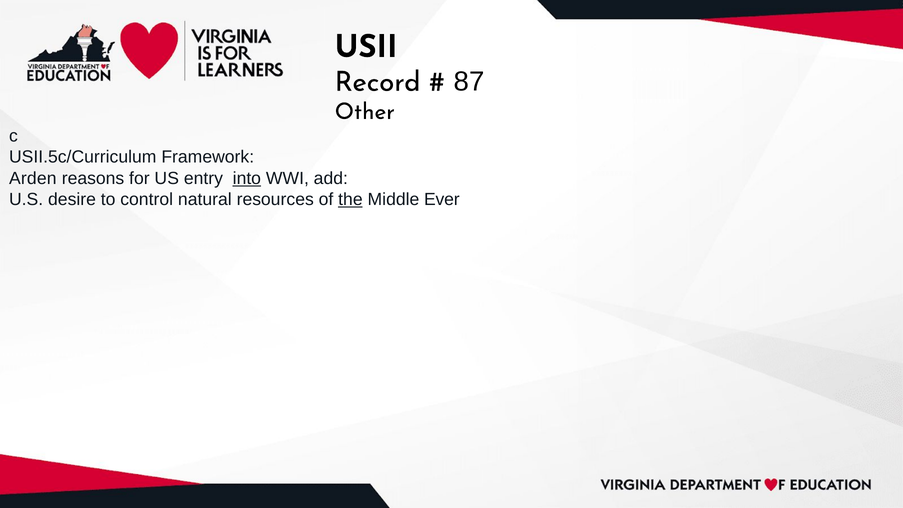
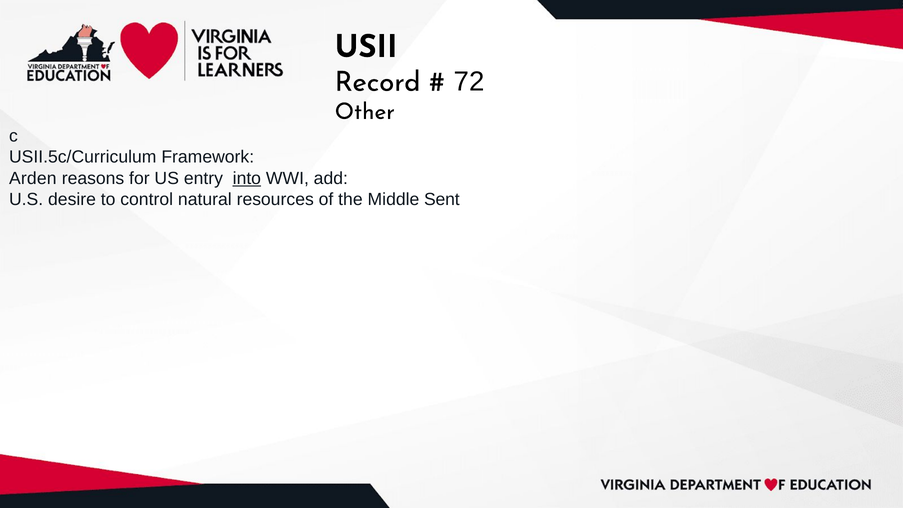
87: 87 -> 72 (469, 82)
the underline: present -> none (350, 199)
Ever: Ever -> Sent (442, 199)
